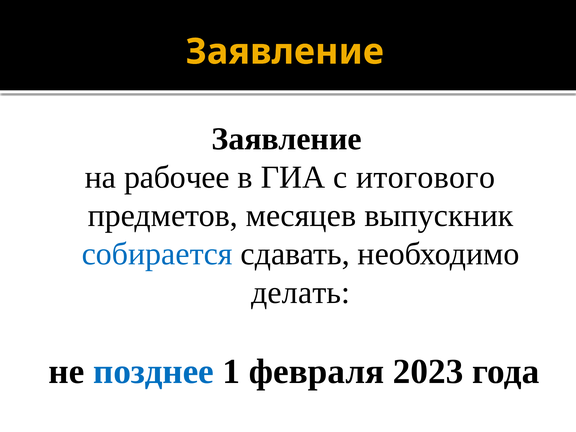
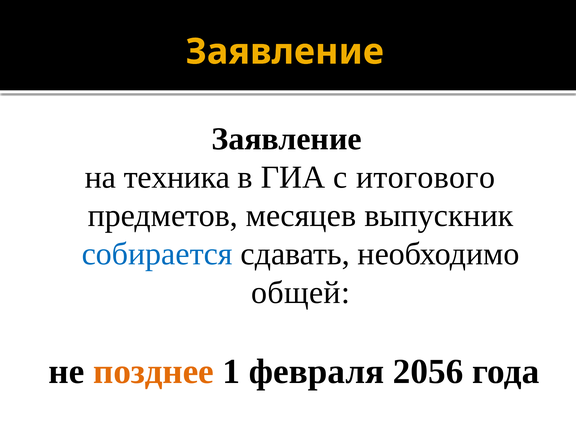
рабочее: рабочее -> техника (177, 177)
делать: делать -> общей (301, 292)
позднее colour: blue -> orange (154, 371)
2023: 2023 -> 2056 (428, 371)
